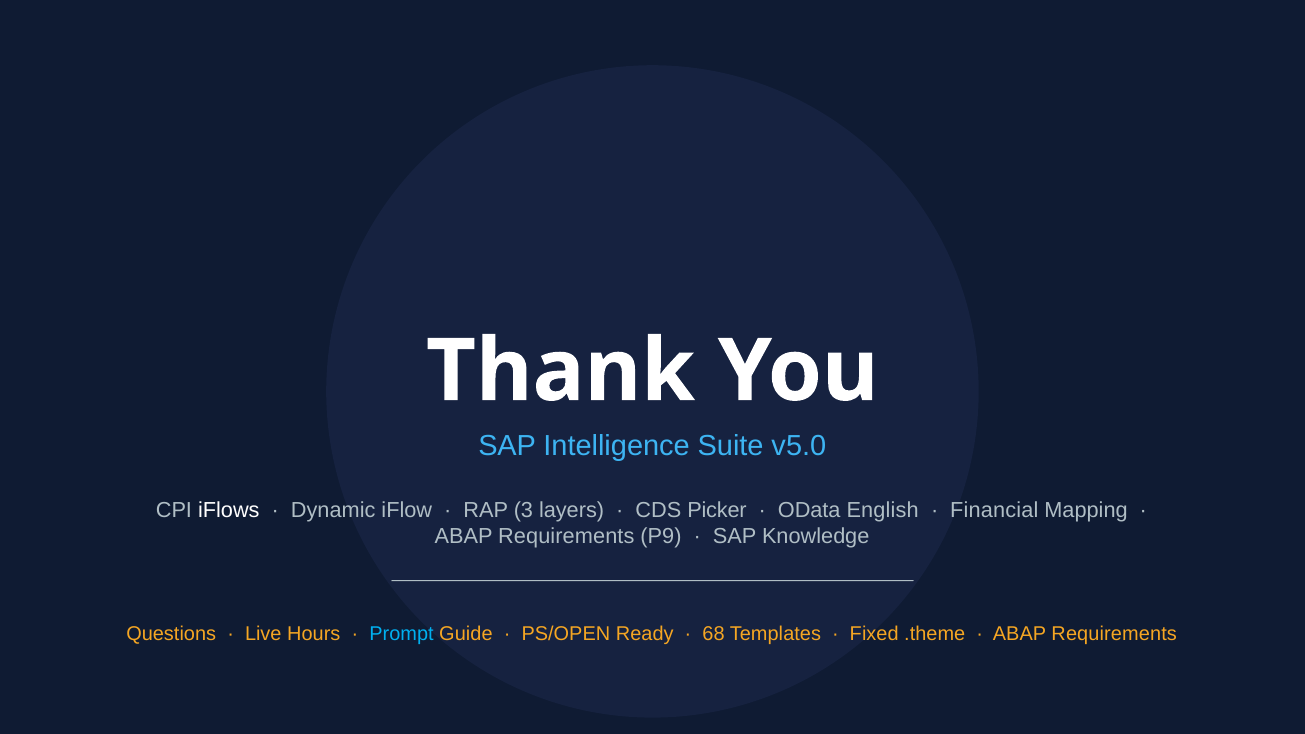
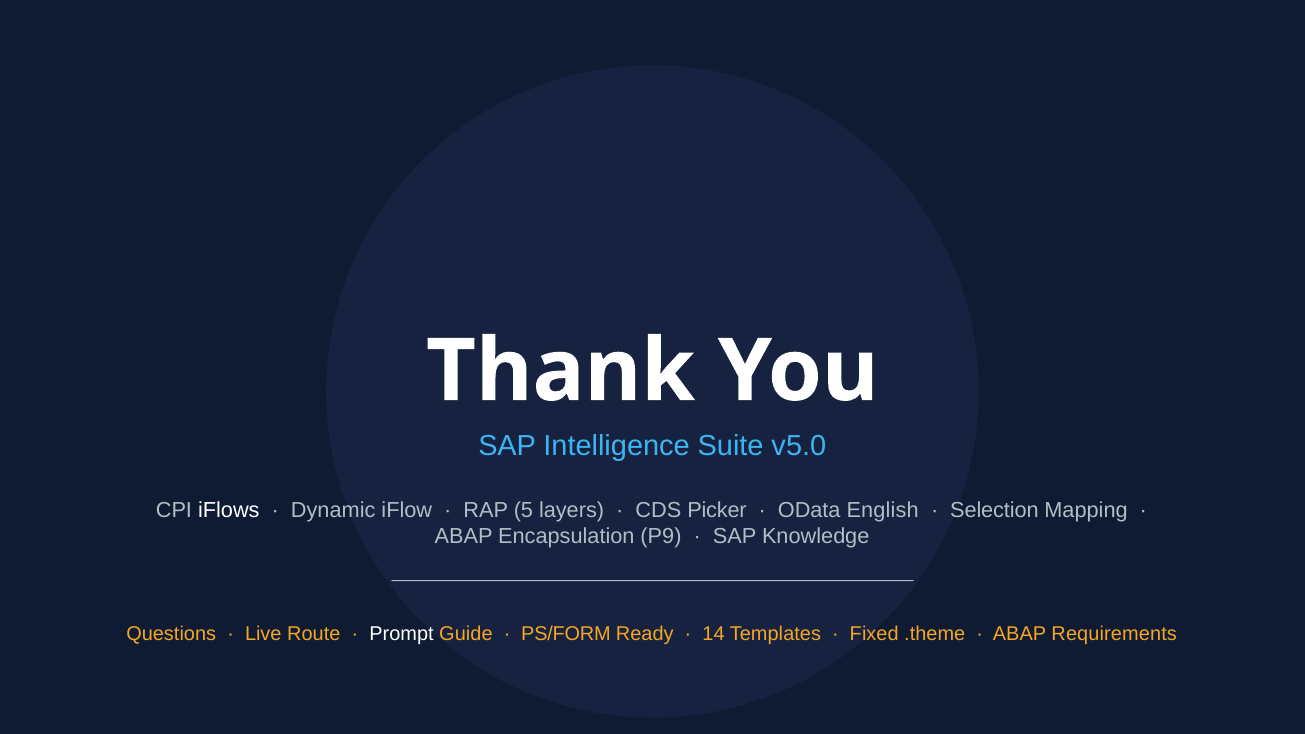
3: 3 -> 5 (523, 510)
Financial: Financial -> Selection (994, 510)
Requirements: Requirements -> Encapsulation (566, 537)
Hours: Hours -> Route (314, 634)
Prompt colour: light blue -> white (401, 634)
PS/OPEN: PS/OPEN -> PS/FORM (566, 634)
68: 68 -> 14 (714, 634)
